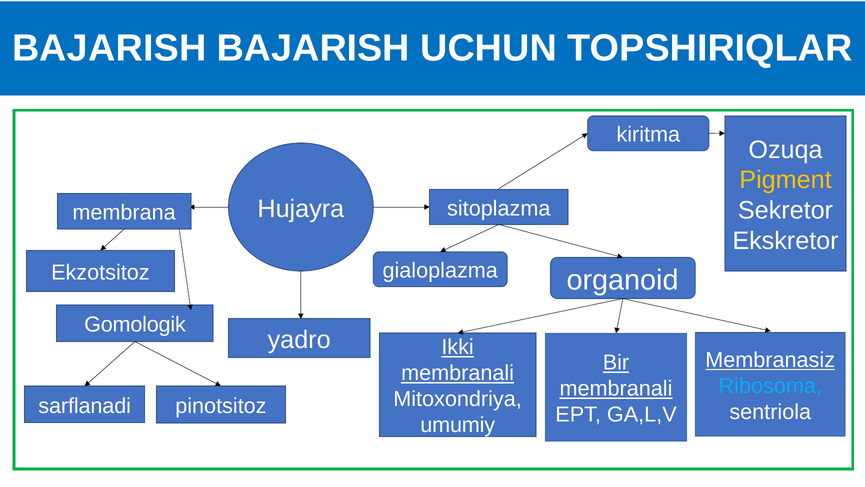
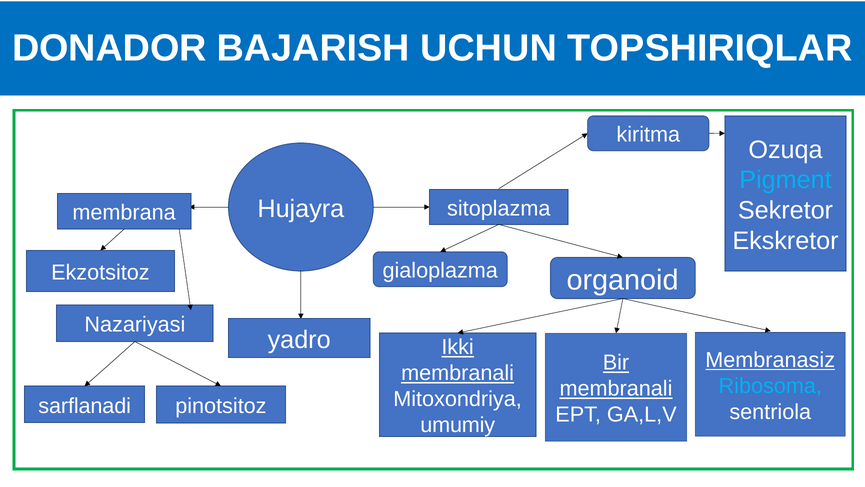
BAJARISH: BAJARISH -> DONADOR (109, 48)
Pigment colour: yellow -> light blue (786, 180)
Gomologik: Gomologik -> Nazariyasi (135, 325)
